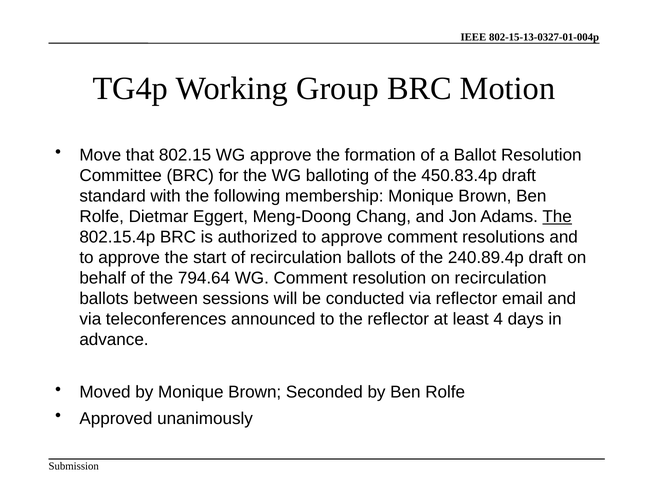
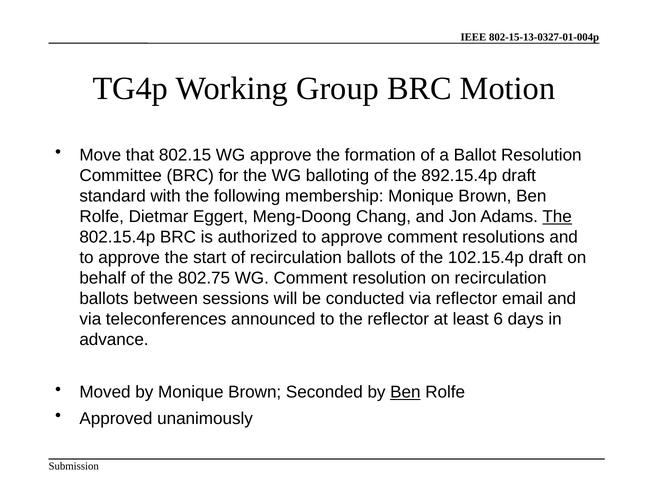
450.83.4p: 450.83.4p -> 892.15.4p (459, 176)
240.89.4p: 240.89.4p -> 102.15.4p (486, 258)
794.64: 794.64 -> 802.75 (204, 278)
4: 4 -> 6 (498, 319)
Ben underline: none -> present (405, 392)
